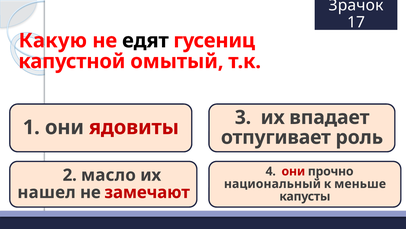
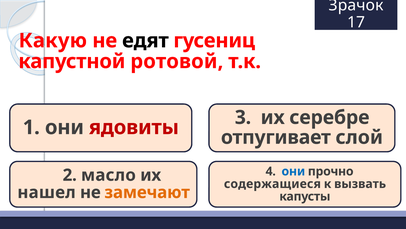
омытый: омытый -> ротовой (177, 61)
впадает: впадает -> серебре (329, 117)
роль: роль -> слой (359, 137)
они colour: red -> blue (293, 171)
национальный: национальный -> содержащиеся (272, 183)
меньше: меньше -> вызвать (360, 183)
замечают colour: red -> orange (147, 192)
